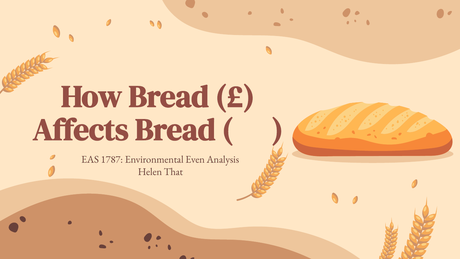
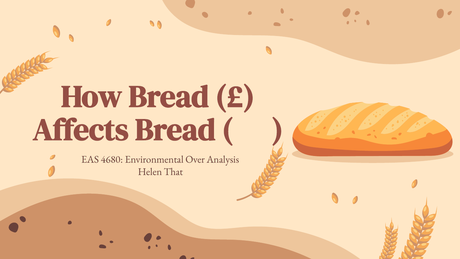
1787: 1787 -> 4680 (112, 159)
Even: Even -> Over (195, 159)
